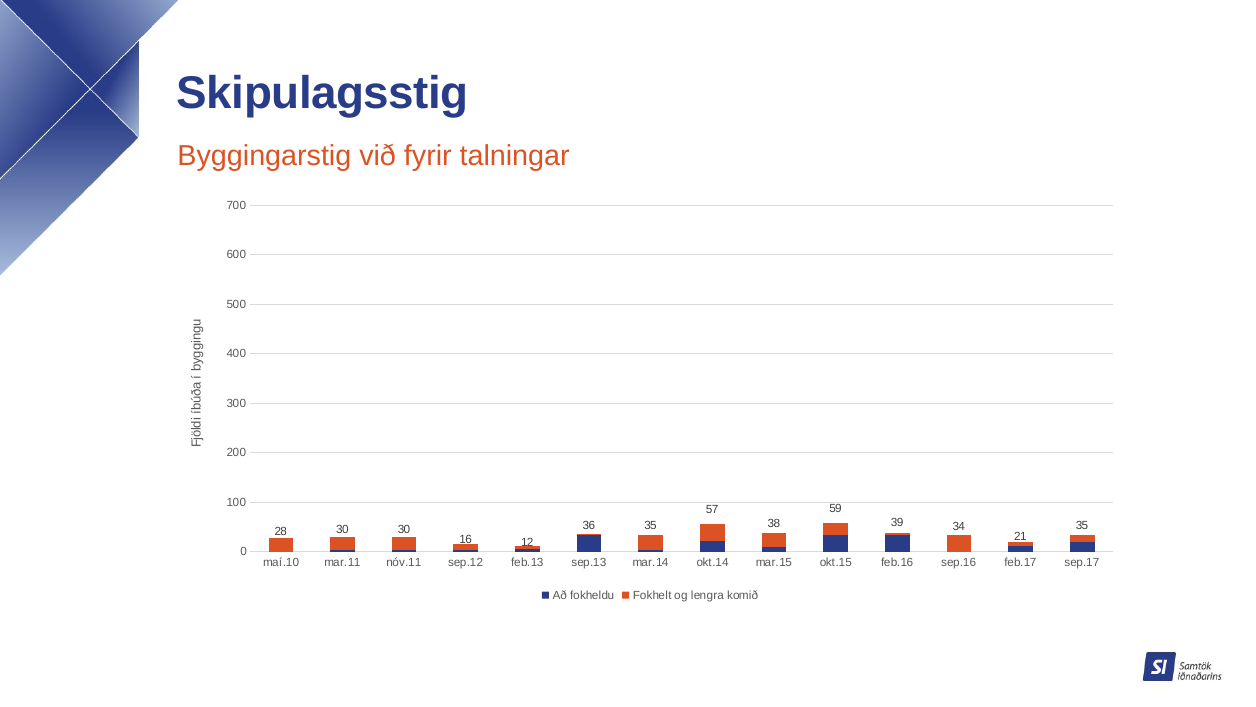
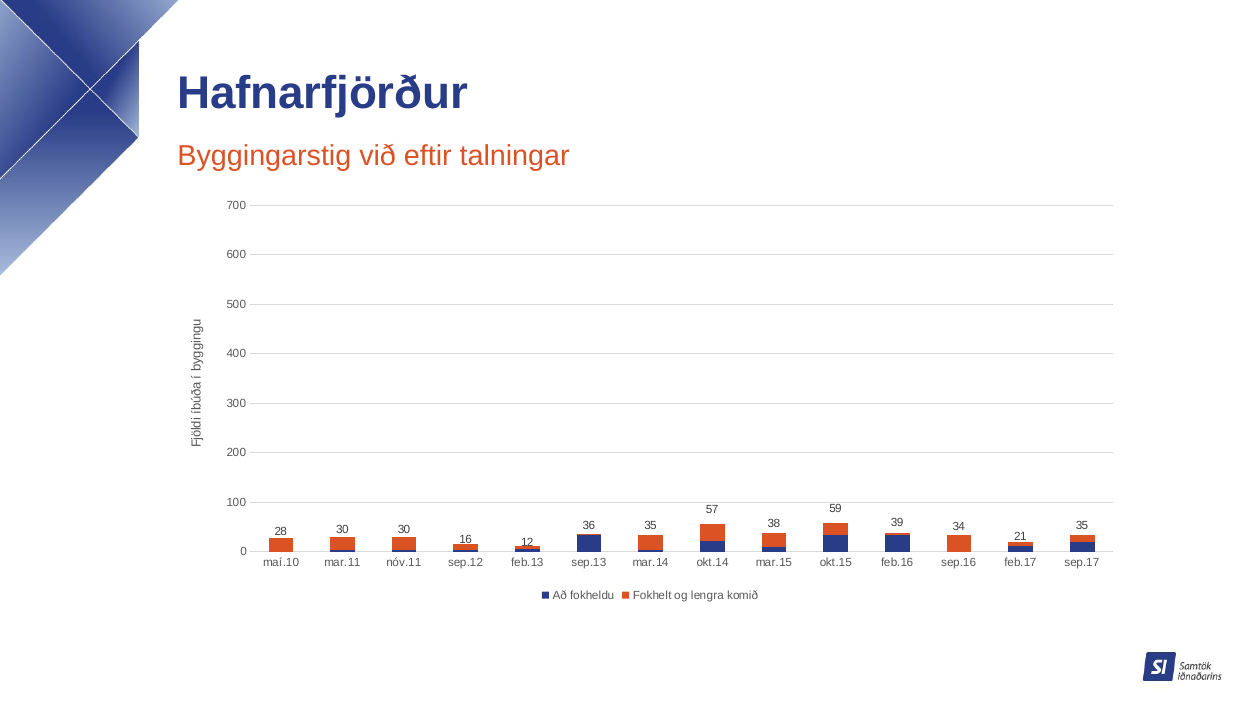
Skipulagsstig: Skipulagsstig -> Hafnarfjörður (323, 94)
fyrir: fyrir -> eftir (428, 156)
